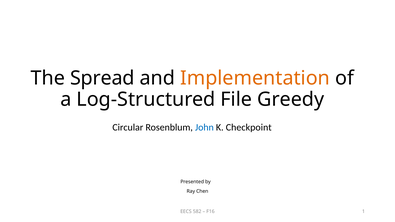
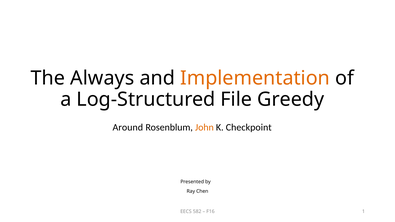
Spread: Spread -> Always (102, 78)
Circular: Circular -> Around (128, 127)
John colour: blue -> orange (204, 127)
